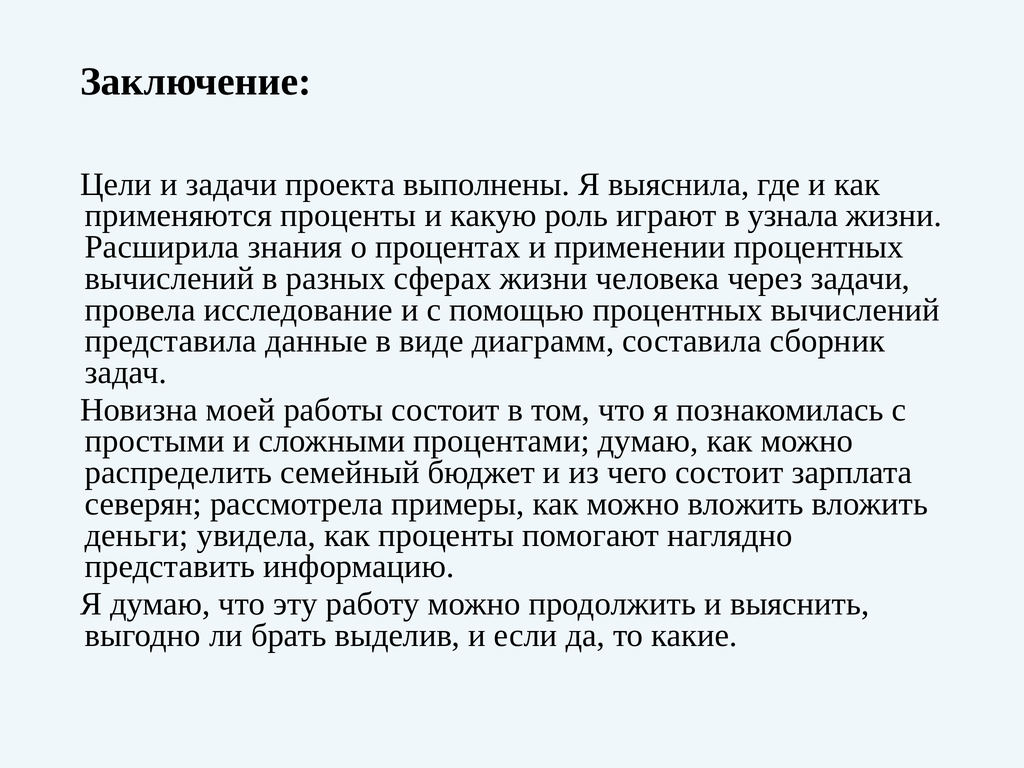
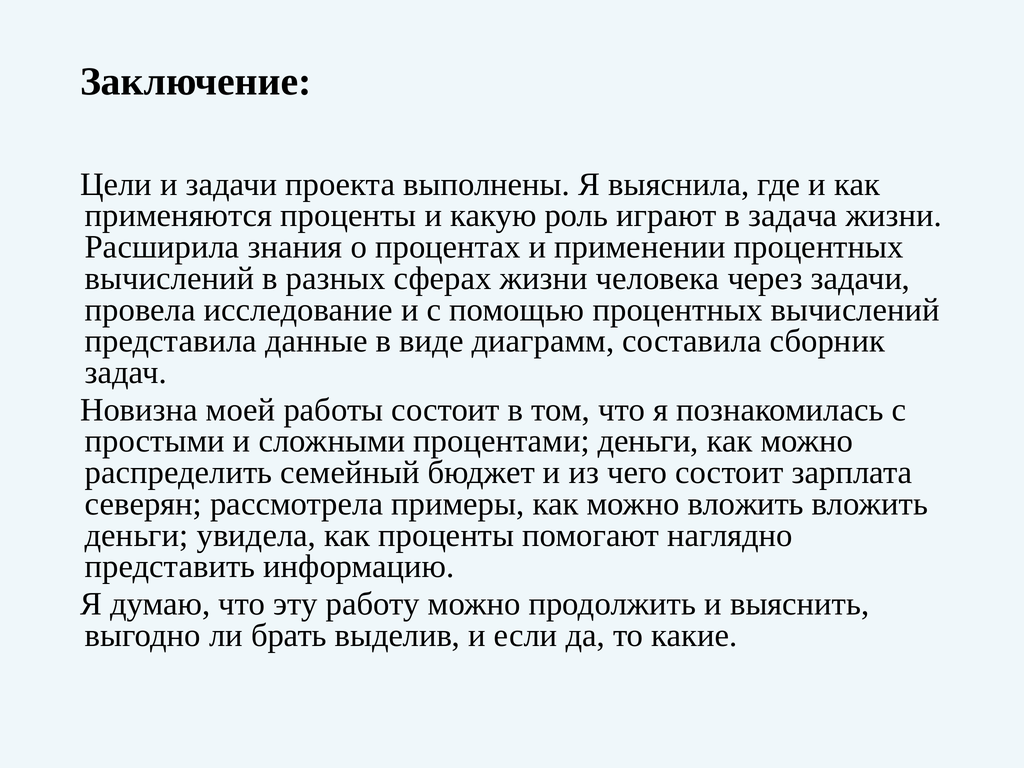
узнала: узнала -> задача (793, 216)
процентами думаю: думаю -> деньги (648, 441)
